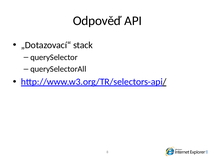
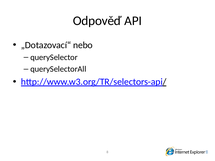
stack: stack -> nebo (83, 45)
